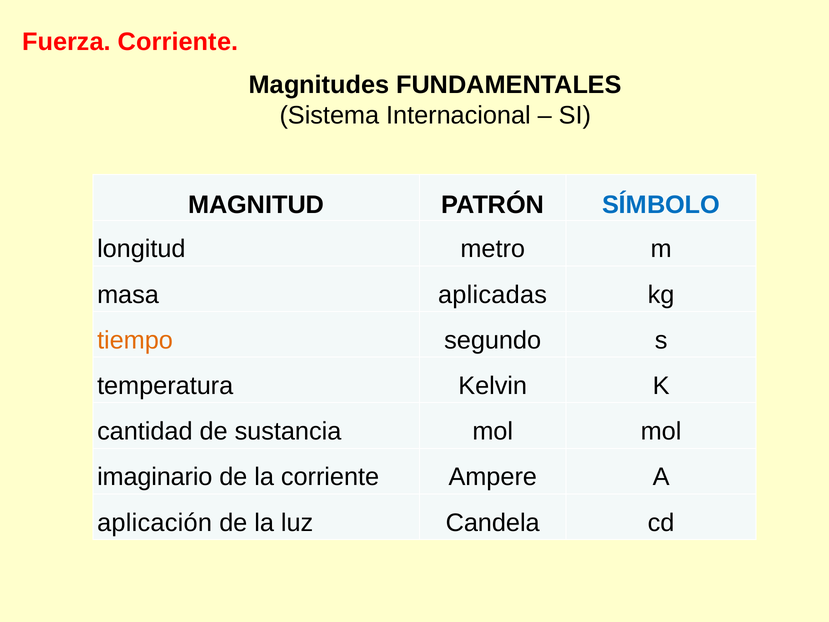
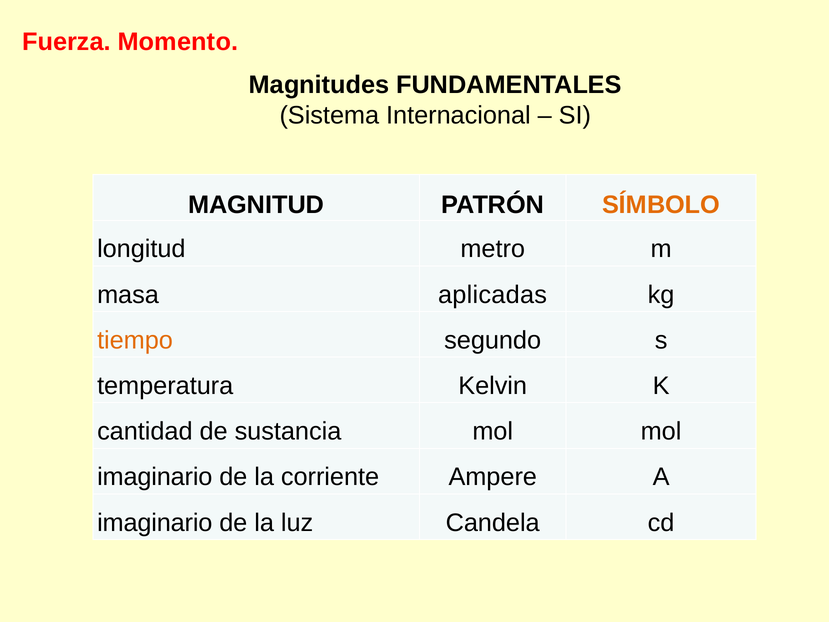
Fuerza Corriente: Corriente -> Momento (178, 42)
SÍMBOLO colour: blue -> orange (661, 205)
aplicación: aplicación -> imaginario (155, 522)
